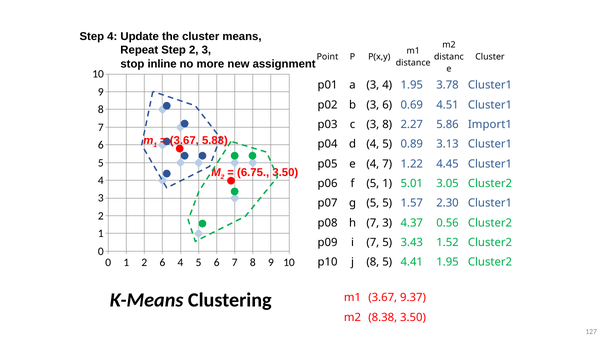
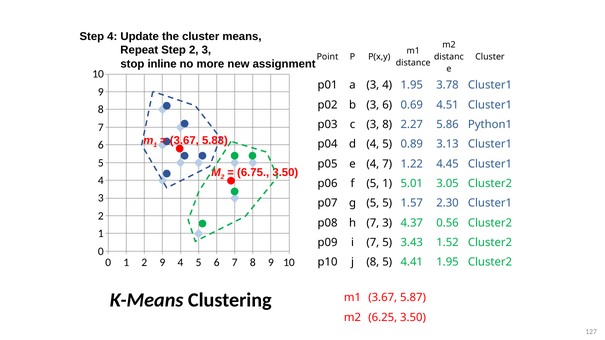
Import1: Import1 -> Python1 (490, 125)
2 6: 6 -> 9 (162, 263)
9.37: 9.37 -> 5.87 (413, 298)
8.38: 8.38 -> 6.25 (383, 318)
